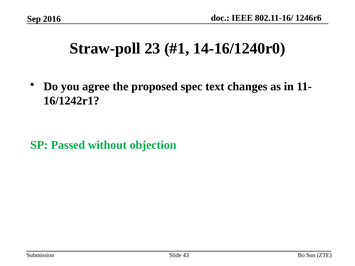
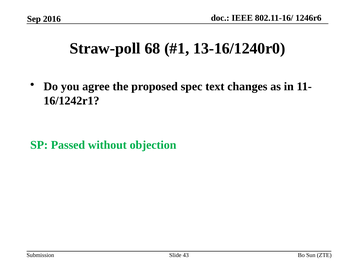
23: 23 -> 68 (152, 48)
14-16/1240r0: 14-16/1240r0 -> 13-16/1240r0 (239, 48)
